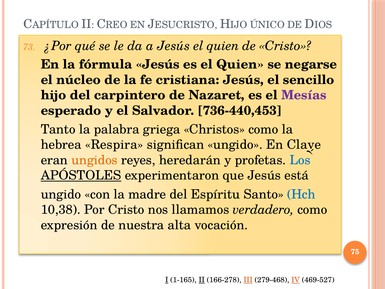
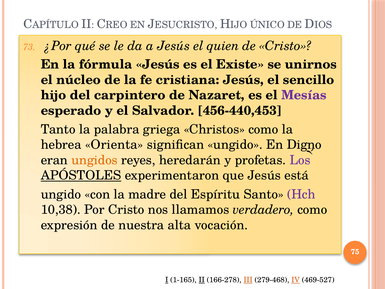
es el Quien: Quien -> Existe (240, 64)
negarse: negarse -> unirnos (311, 64)
736-440,453: 736-440,453 -> 456-440,453 (240, 111)
Respira: Respira -> Orienta (114, 145)
Clave: Clave -> Digno (304, 145)
Los colour: blue -> purple (300, 160)
Hch colour: blue -> purple (301, 194)
